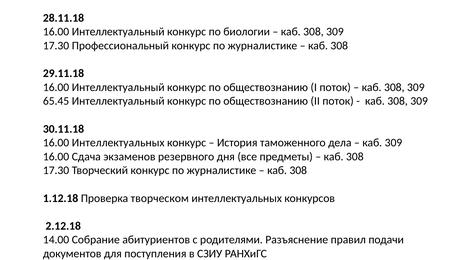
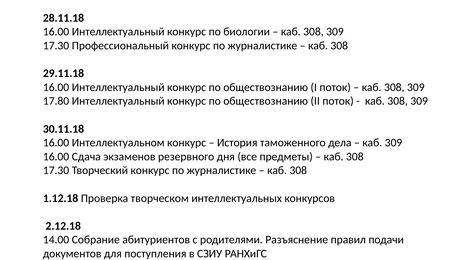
65.45: 65.45 -> 17.80 (56, 101)
16.00 Интеллектуальных: Интеллектуальных -> Интеллектуальном (118, 142)
